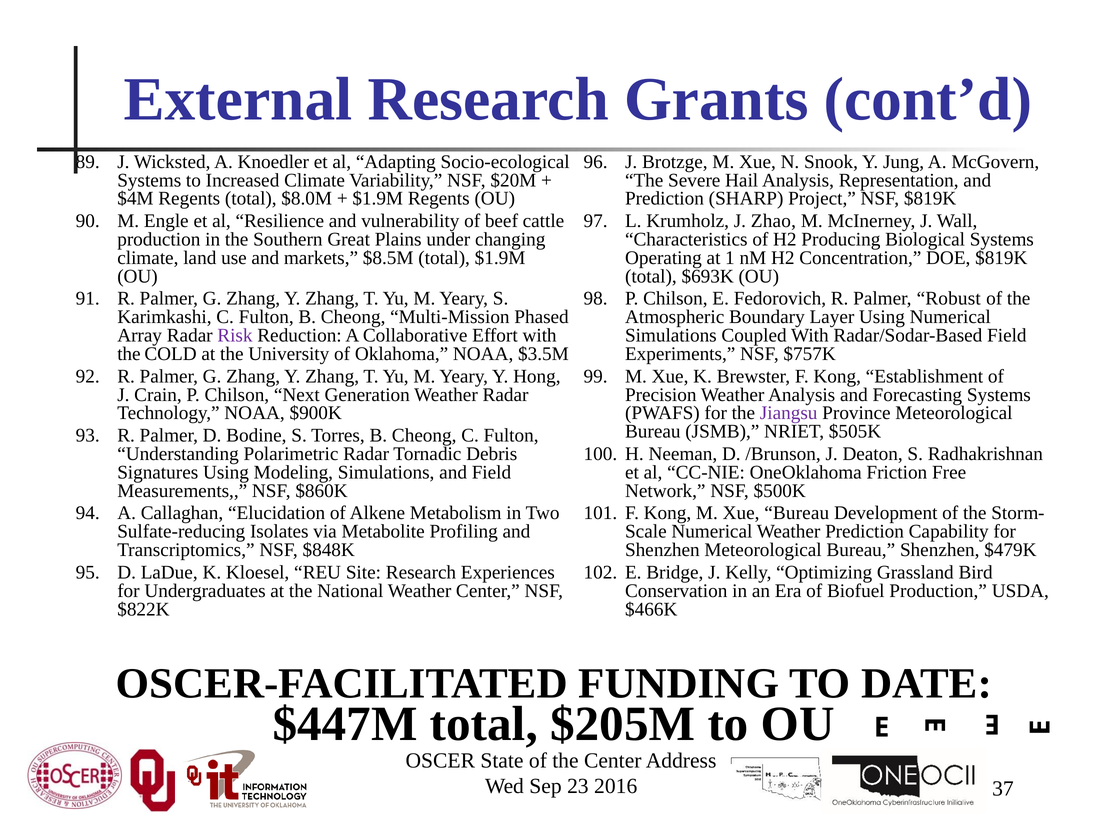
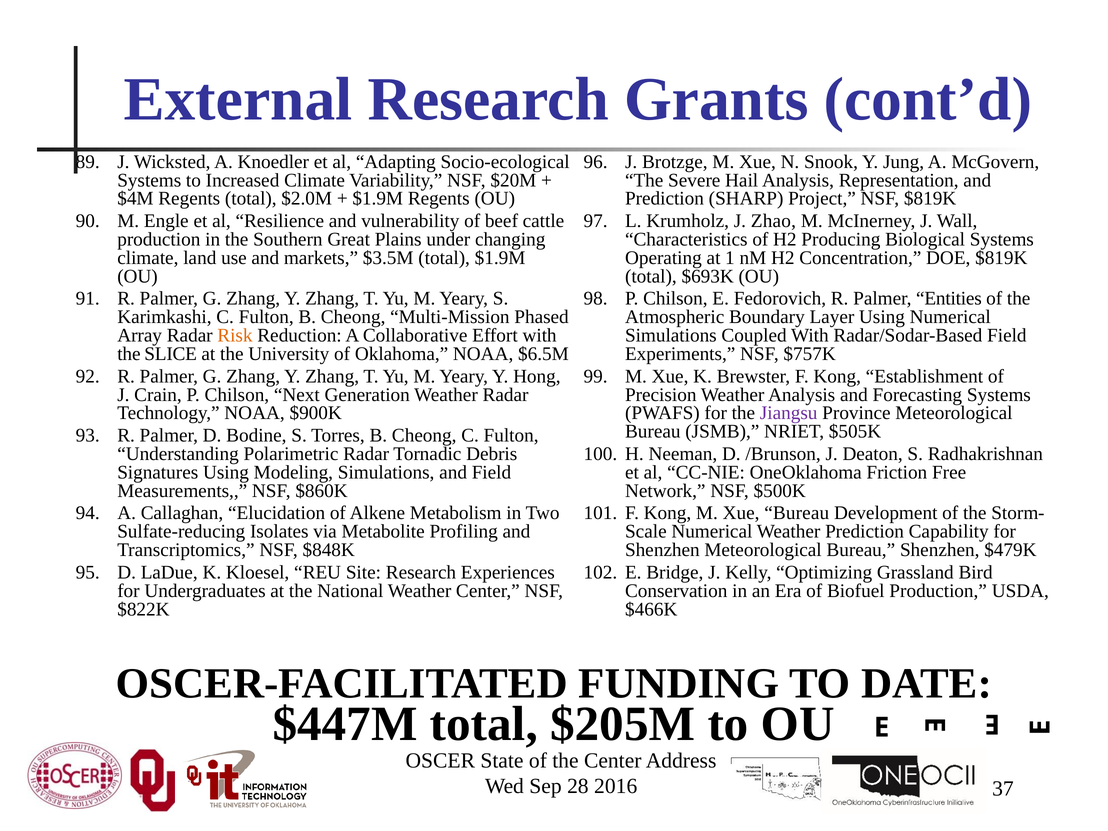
$8.0M: $8.0M -> $2.0M (307, 199)
$8.5M: $8.5M -> $3.5M (388, 258)
Robust: Robust -> Entities (949, 299)
Risk colour: purple -> orange (235, 335)
COLD: COLD -> SLICE (171, 354)
$3.5M: $3.5M -> $6.5M (543, 354)
23: 23 -> 28 (578, 786)
